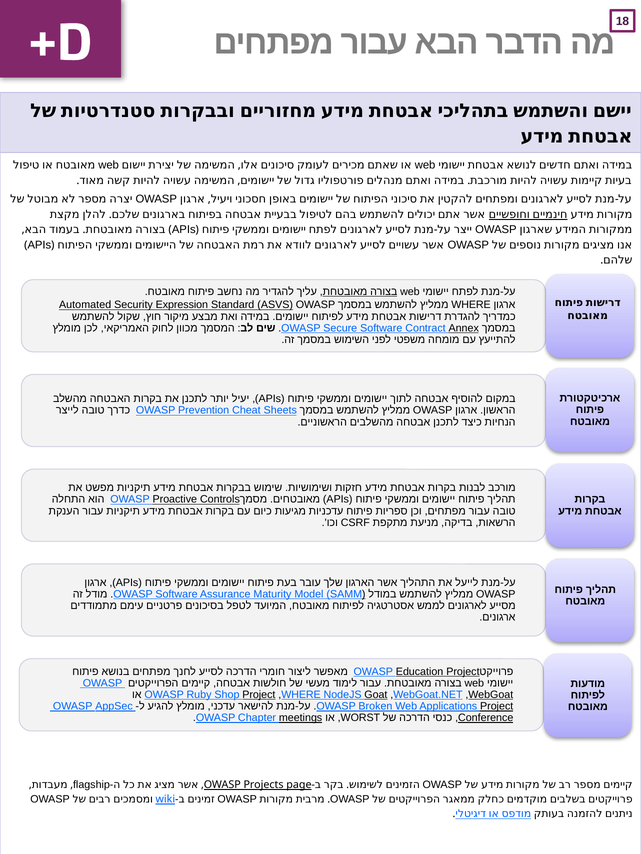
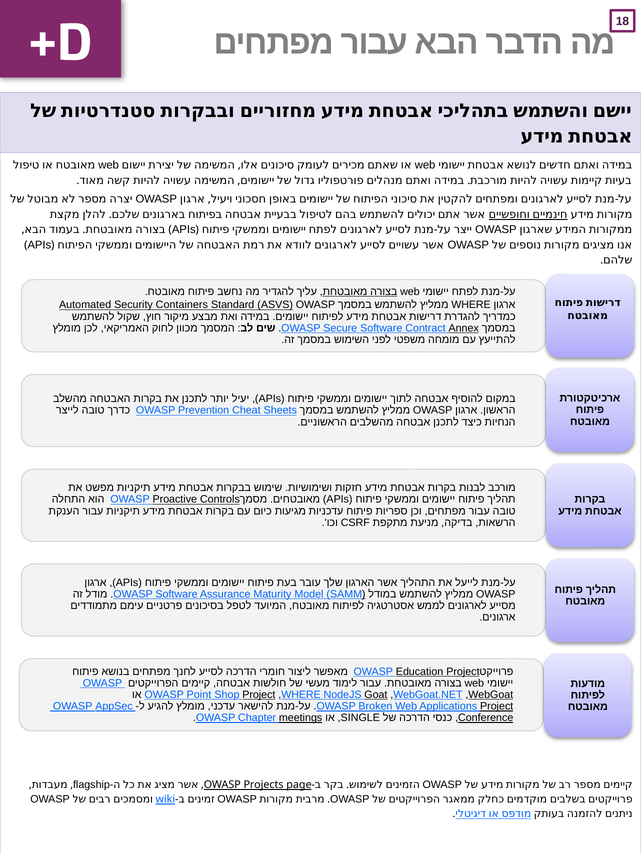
Expression: Expression -> Containers (182, 305)
Ruby: Ruby -> Point (199, 695)
WORST: WORST -> SINGLE (360, 718)
